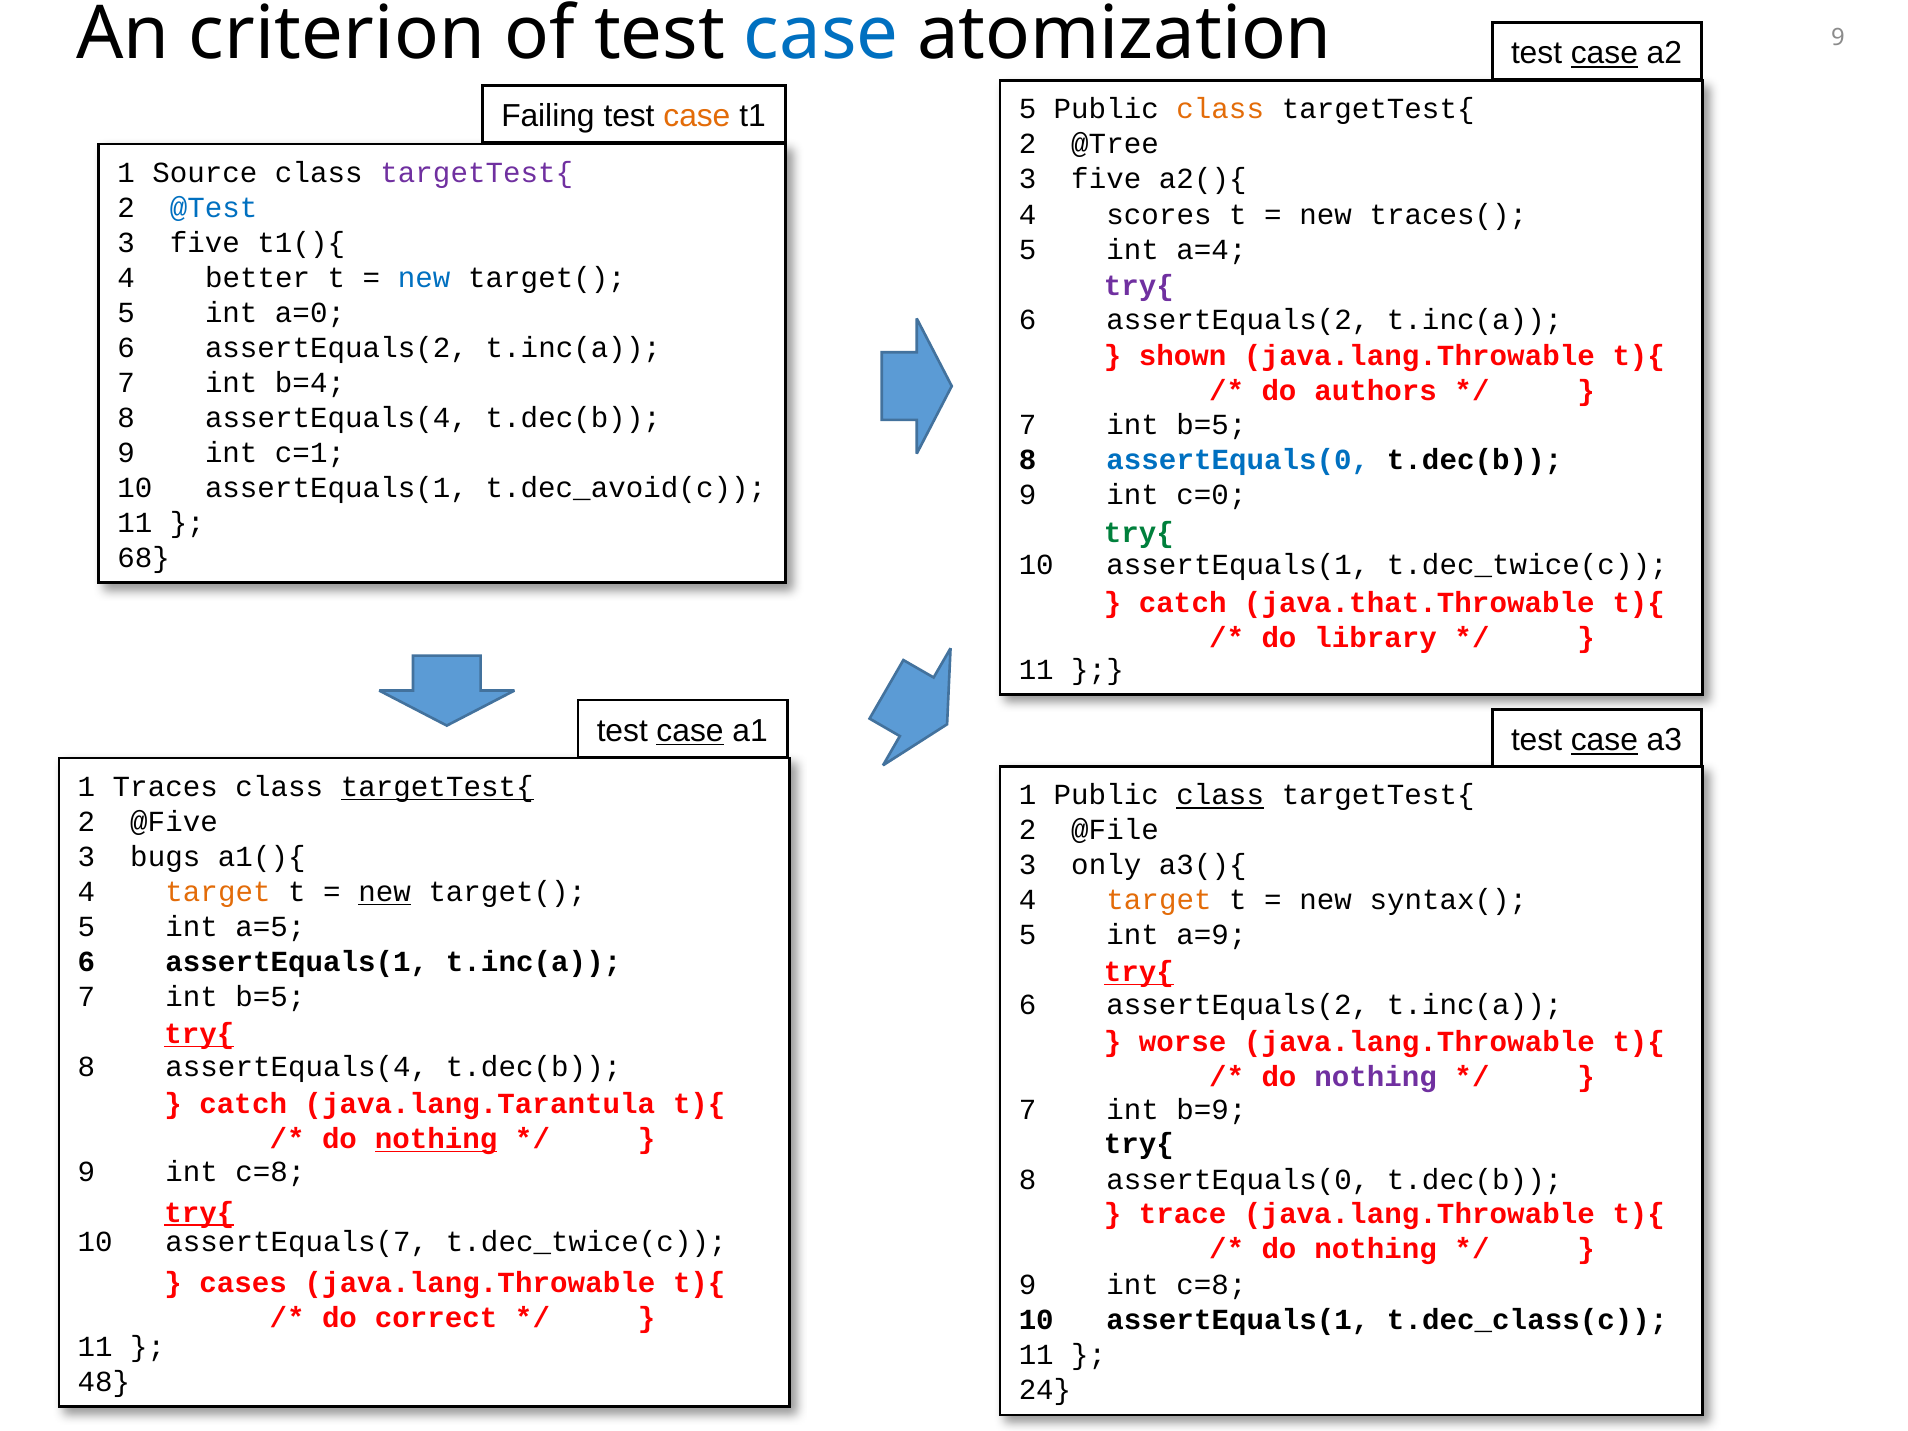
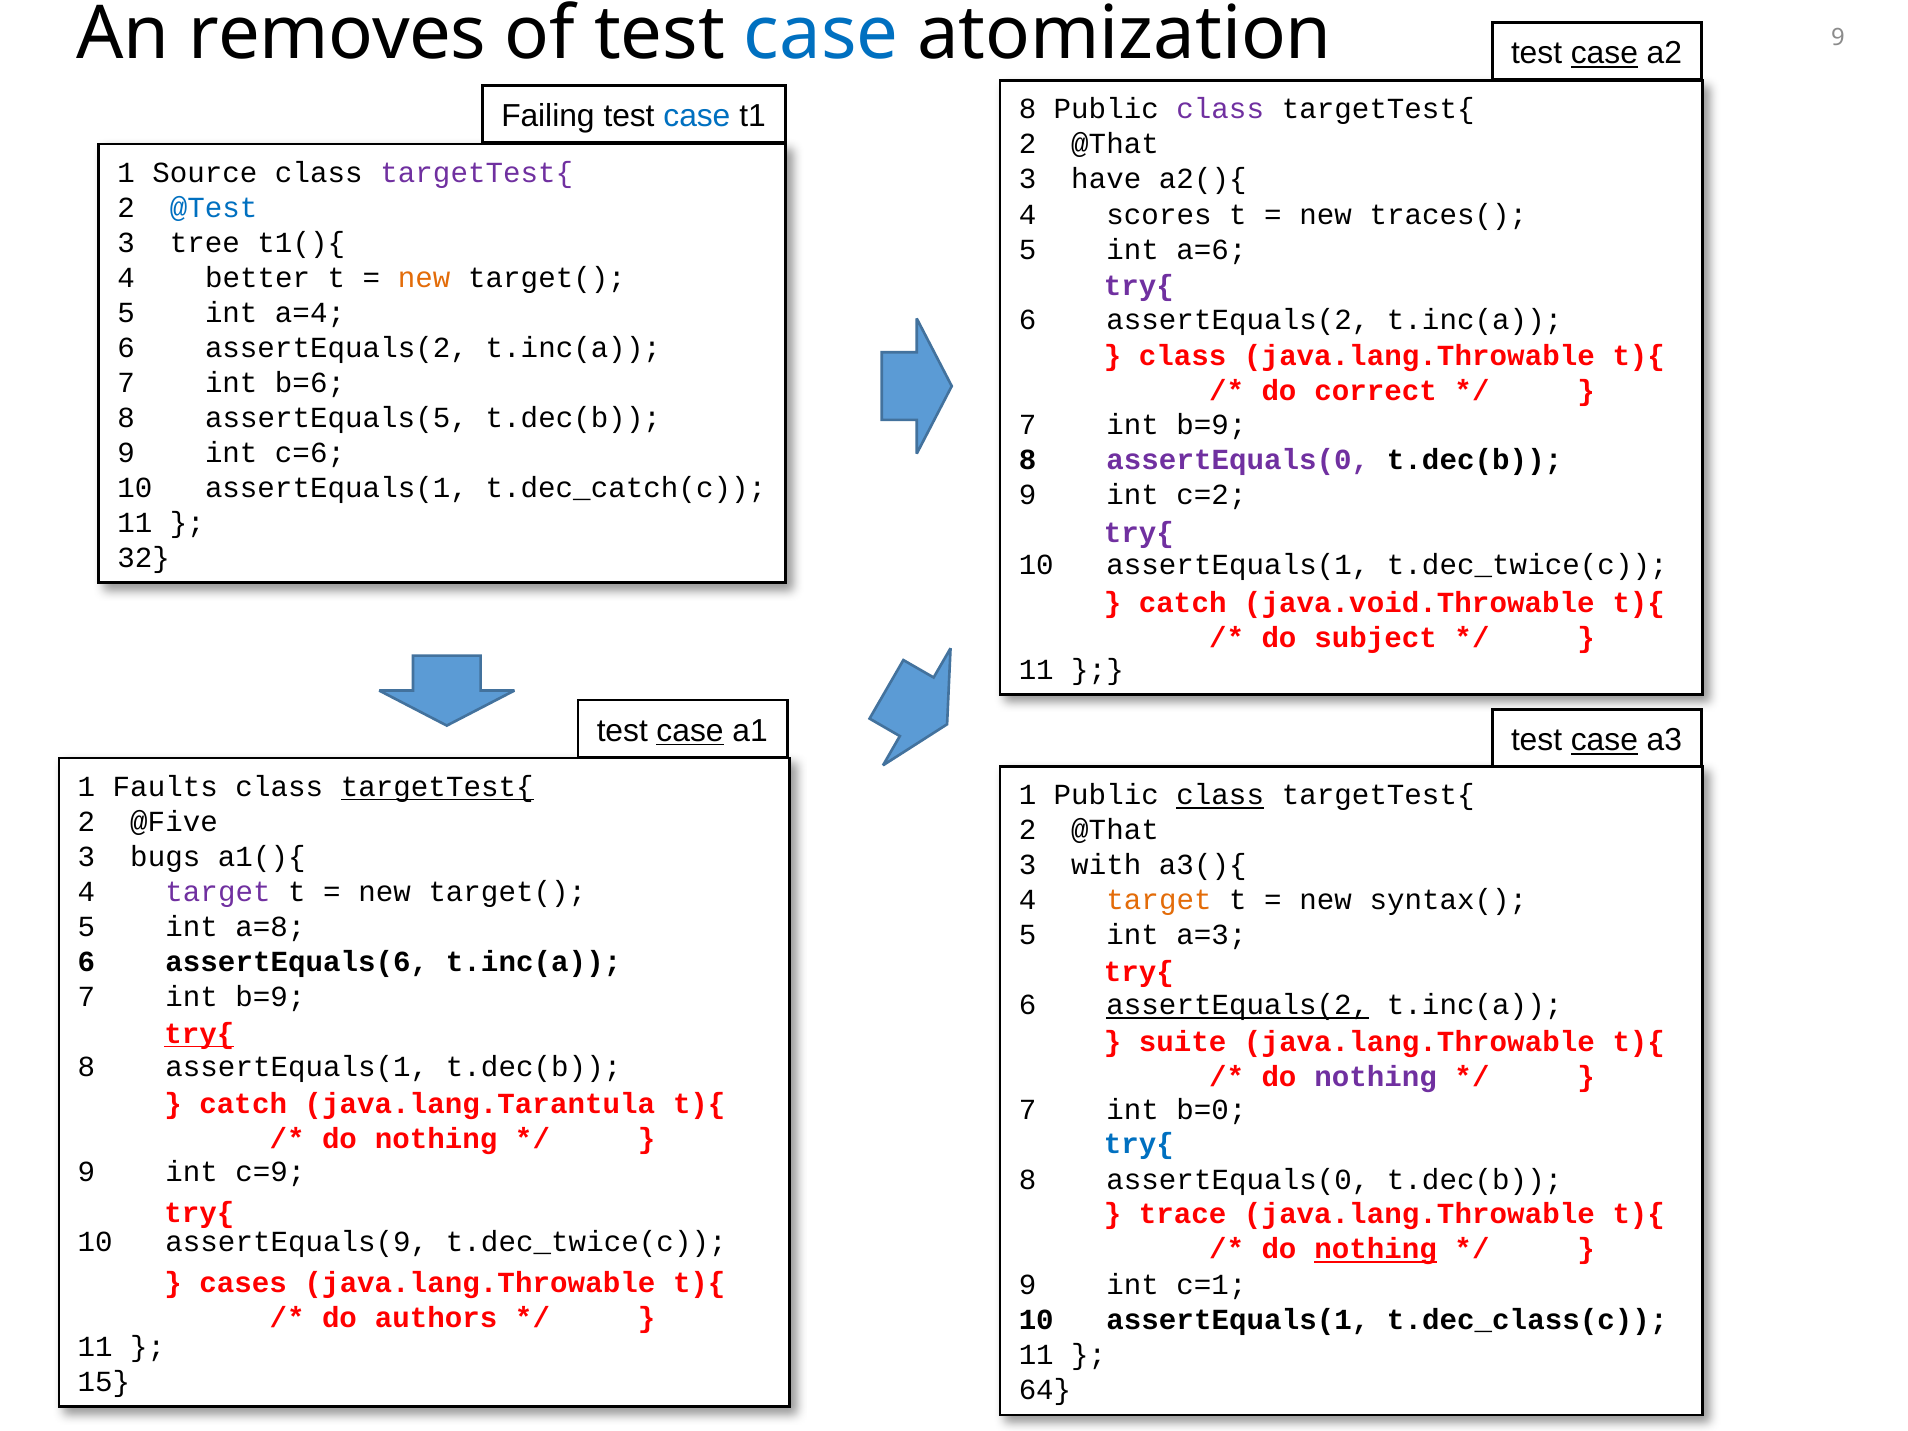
criterion: criterion -> removes (337, 34)
case colour: orange -> blue (697, 116)
t1 5: 5 -> 8 (1027, 109)
class colour: orange -> purple (1220, 109)
@Tree: @Tree -> @That (1115, 144)
five: five -> have (1106, 179)
five: five -> tree (205, 243)
a=4: a=4 -> a=6 (1211, 249)
new colour: blue -> orange (424, 278)
a=0: a=0 -> a=4 (310, 313)
shown: shown -> class (1183, 356)
b=4: b=4 -> b=6 (310, 383)
authors: authors -> correct (1376, 391)
assertEquals(4: assertEquals(4 -> assertEquals(5 (336, 418)
b=5: b=5 -> b=9 (1211, 424)
c=1: c=1 -> c=6 (310, 453)
assertEquals(0 colour: blue -> purple (1238, 459)
t.dec_avoid(c: t.dec_avoid(c -> t.dec_catch(c (626, 488)
c=0: c=0 -> c=2 (1211, 494)
try{ colour: green -> purple (1139, 533)
68: 68 -> 32 (144, 558)
java.that.Throwable: java.that.Throwable -> java.void.Throwable (1419, 603)
library: library -> subject (1376, 638)
Traces: Traces -> Faults (165, 787)
@File: @File -> @That (1115, 830)
only: only -> with (1106, 865)
target colour: orange -> purple (218, 892)
new underline: present -> none (385, 892)
a=5: a=5 -> a=8 (270, 927)
a=9: a=9 -> a=3 (1211, 935)
6 assertEquals(1: assertEquals(1 -> assertEquals(6 (297, 962)
try{ underline: present -> none (1139, 972)
b=5: b=5 -> b=9 (270, 997)
assertEquals(2 underline: none -> present (1238, 1005)
worse: worse -> suite (1183, 1042)
assertEquals(4: assertEquals(4 -> assertEquals(1 (297, 1067)
b=9: b=9 -> b=0 (1211, 1110)
nothing underline: present -> none (436, 1139)
try{ colour: black -> blue (1139, 1144)
c=8: c=8 -> c=9 (270, 1172)
try{ underline: present -> none (199, 1213)
assertEquals(7: assertEquals(7 -> assertEquals(9 (297, 1242)
nothing underline: none -> present (1376, 1249)
c=8: c=8 -> c=1 (1211, 1285)
correct: correct -> authors (436, 1318)
48: 48 -> 15 (104, 1382)
24: 24 -> 64 (1045, 1390)
